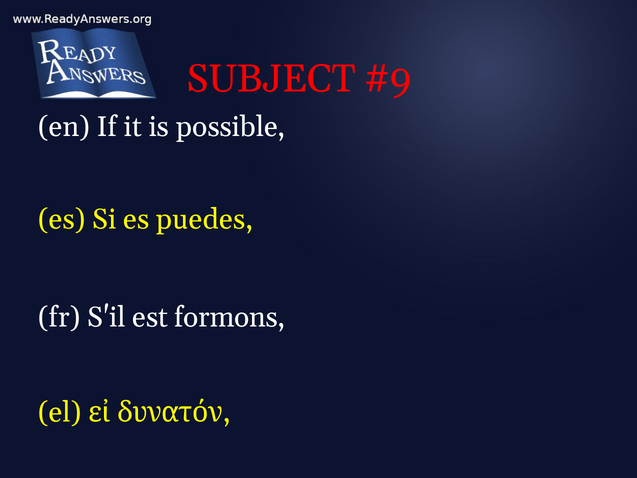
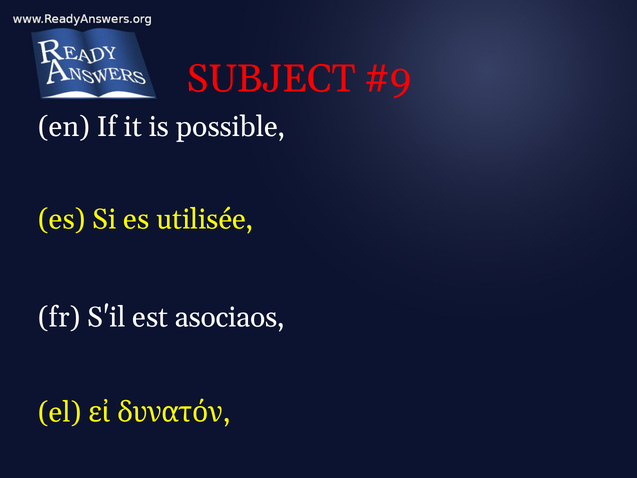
puedes: puedes -> utilisée (205, 219)
formons: formons -> asociaos (230, 317)
